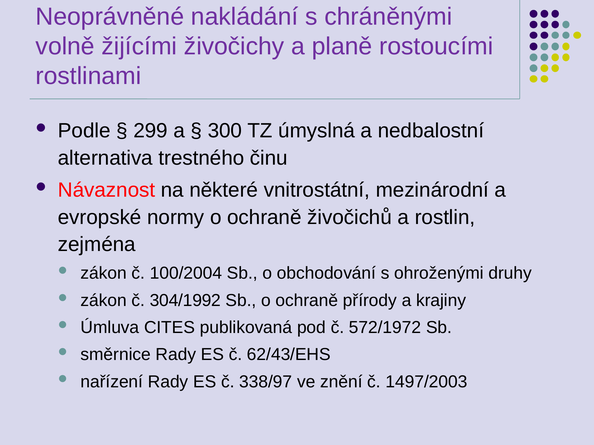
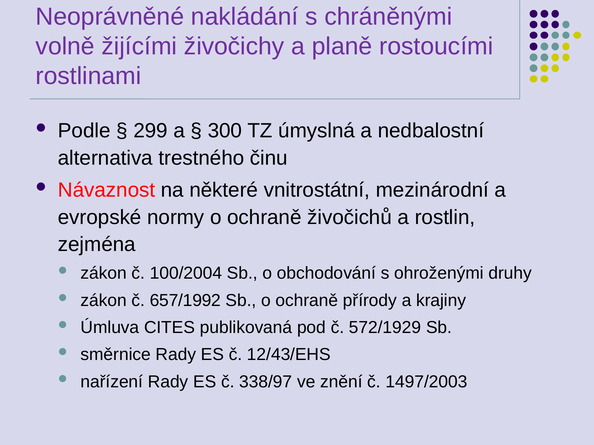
304/1992: 304/1992 -> 657/1992 (185, 301)
572/1972: 572/1972 -> 572/1929 (385, 328)
62/43/EHS: 62/43/EHS -> 12/43/EHS (289, 355)
